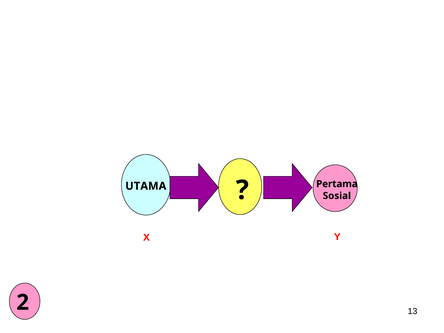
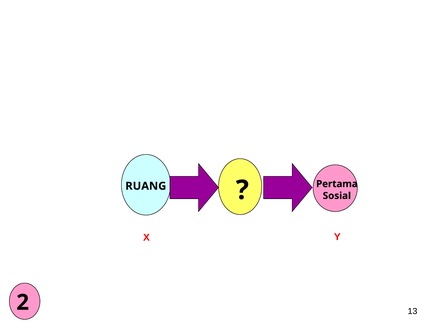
UTAMA: UTAMA -> RUANG (146, 186)
